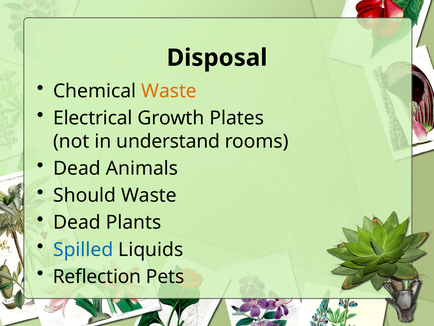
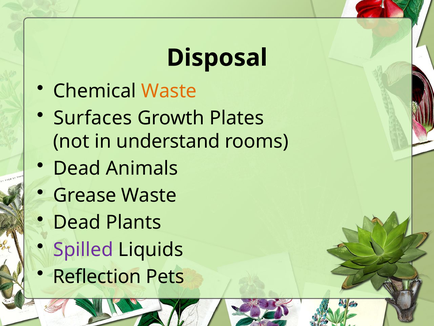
Electrical: Electrical -> Surfaces (93, 118)
Should: Should -> Grease (85, 195)
Spilled colour: blue -> purple (83, 249)
